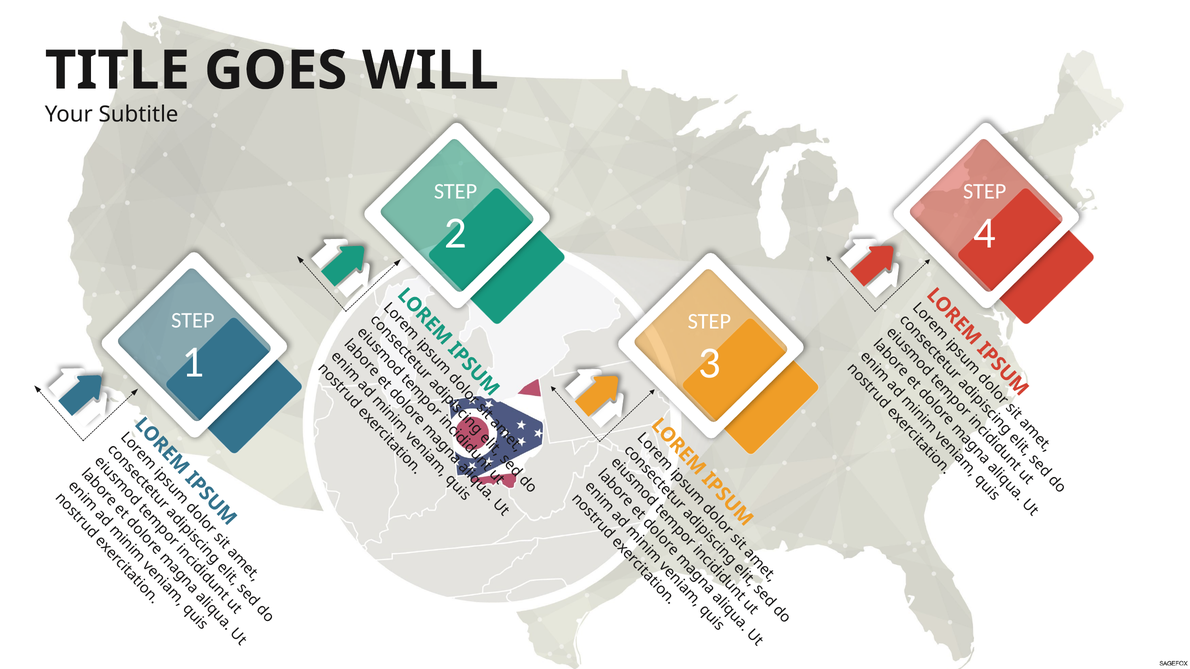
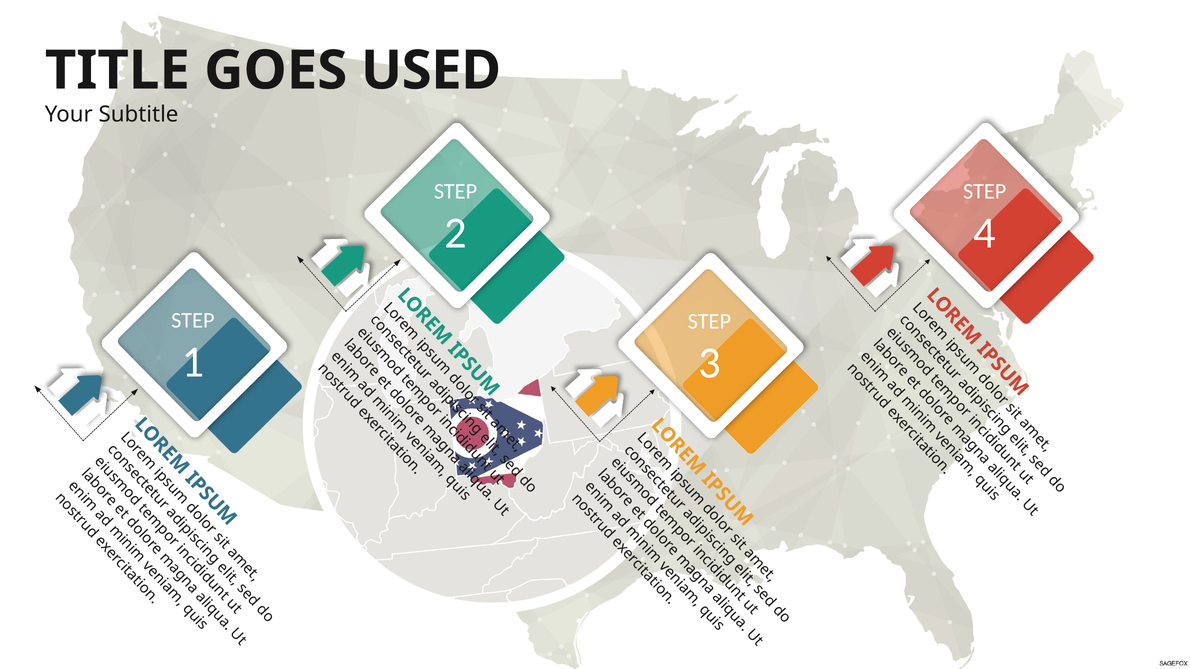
WILL: WILL -> USED (431, 71)
